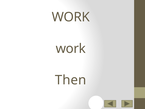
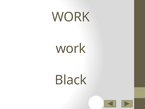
Then: Then -> Black (71, 80)
